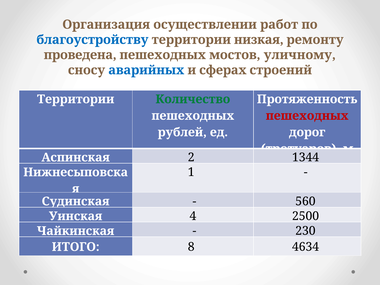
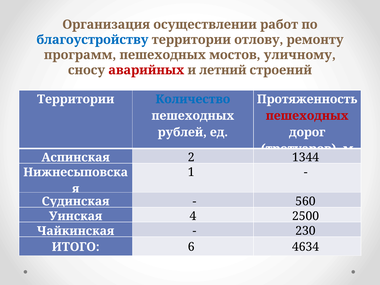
низкая: низкая -> отлову (259, 40)
проведена: проведена -> программ (80, 55)
аварийных colour: blue -> red (146, 70)
сферах: сферах -> летний (223, 70)
Количество colour: green -> blue (193, 99)
8: 8 -> 6 (191, 247)
